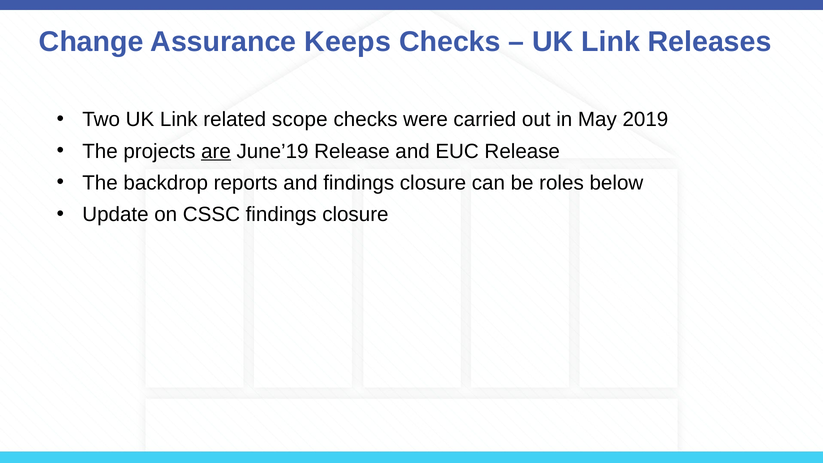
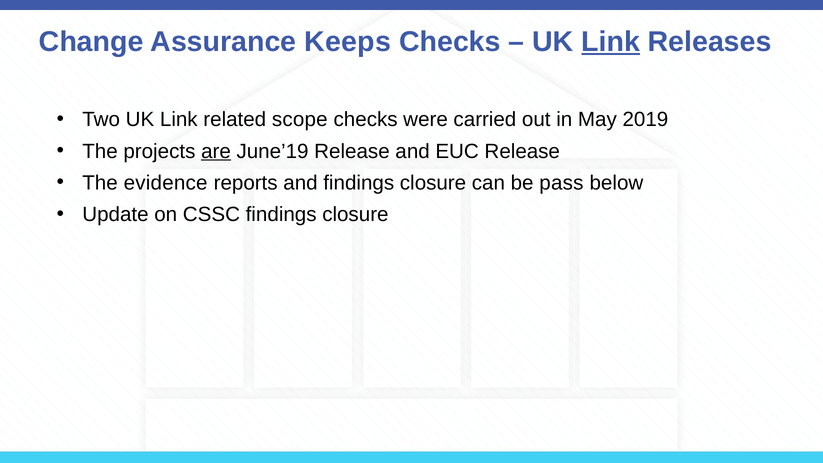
Link underline: none -> present (611, 42)
backdrop: backdrop -> evidence (166, 183)
roles: roles -> pass (561, 183)
